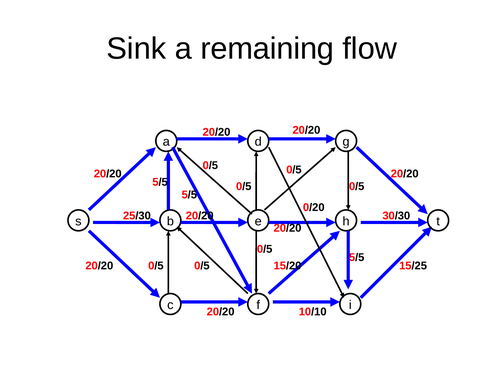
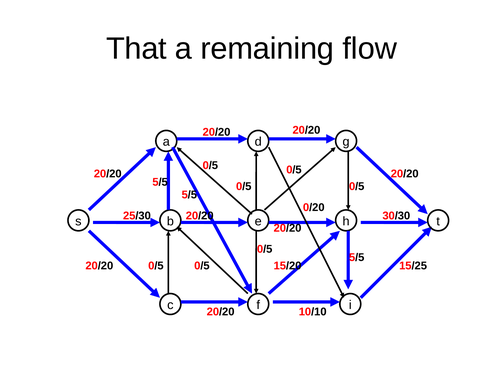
Sink: Sink -> That (136, 49)
